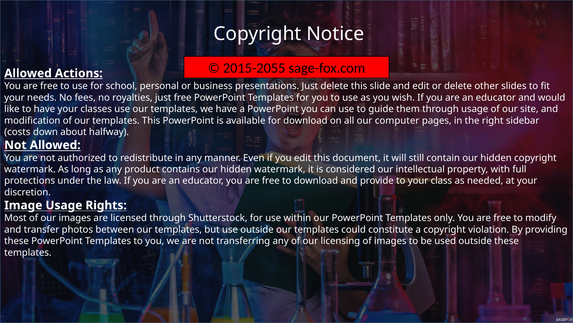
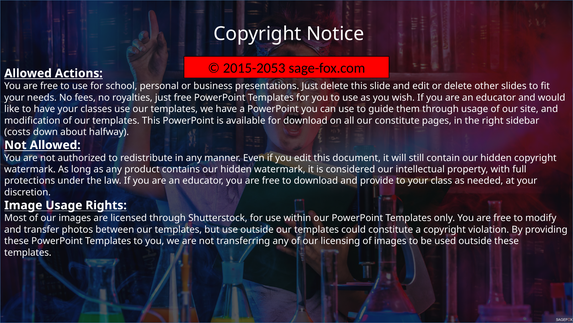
2015-2055: 2015-2055 -> 2015-2053 (254, 68)
our computer: computer -> constitute (397, 120)
